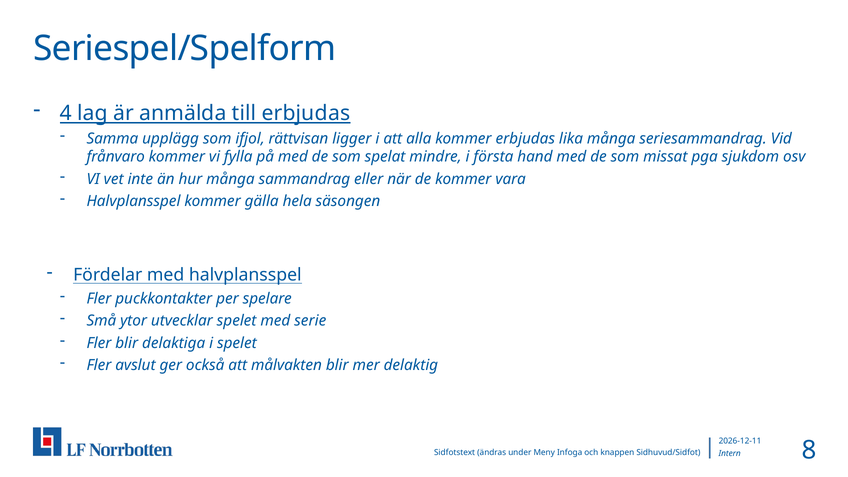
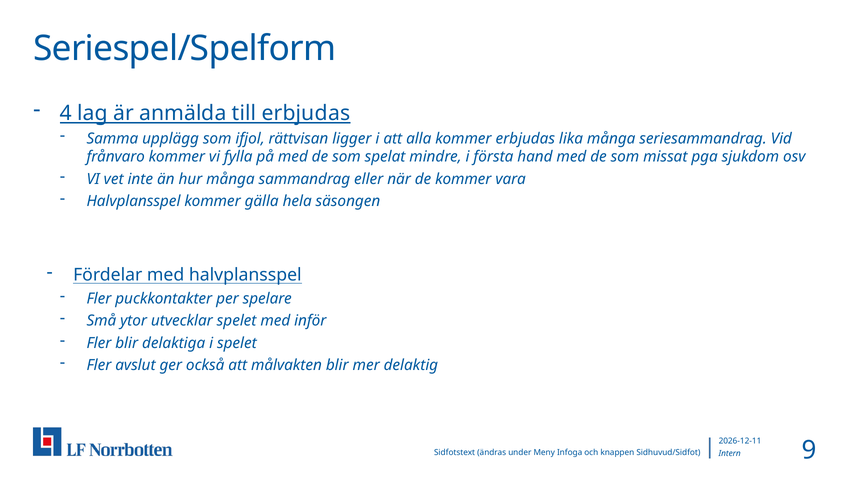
serie: serie -> inför (310, 321)
8: 8 -> 9 (809, 450)
